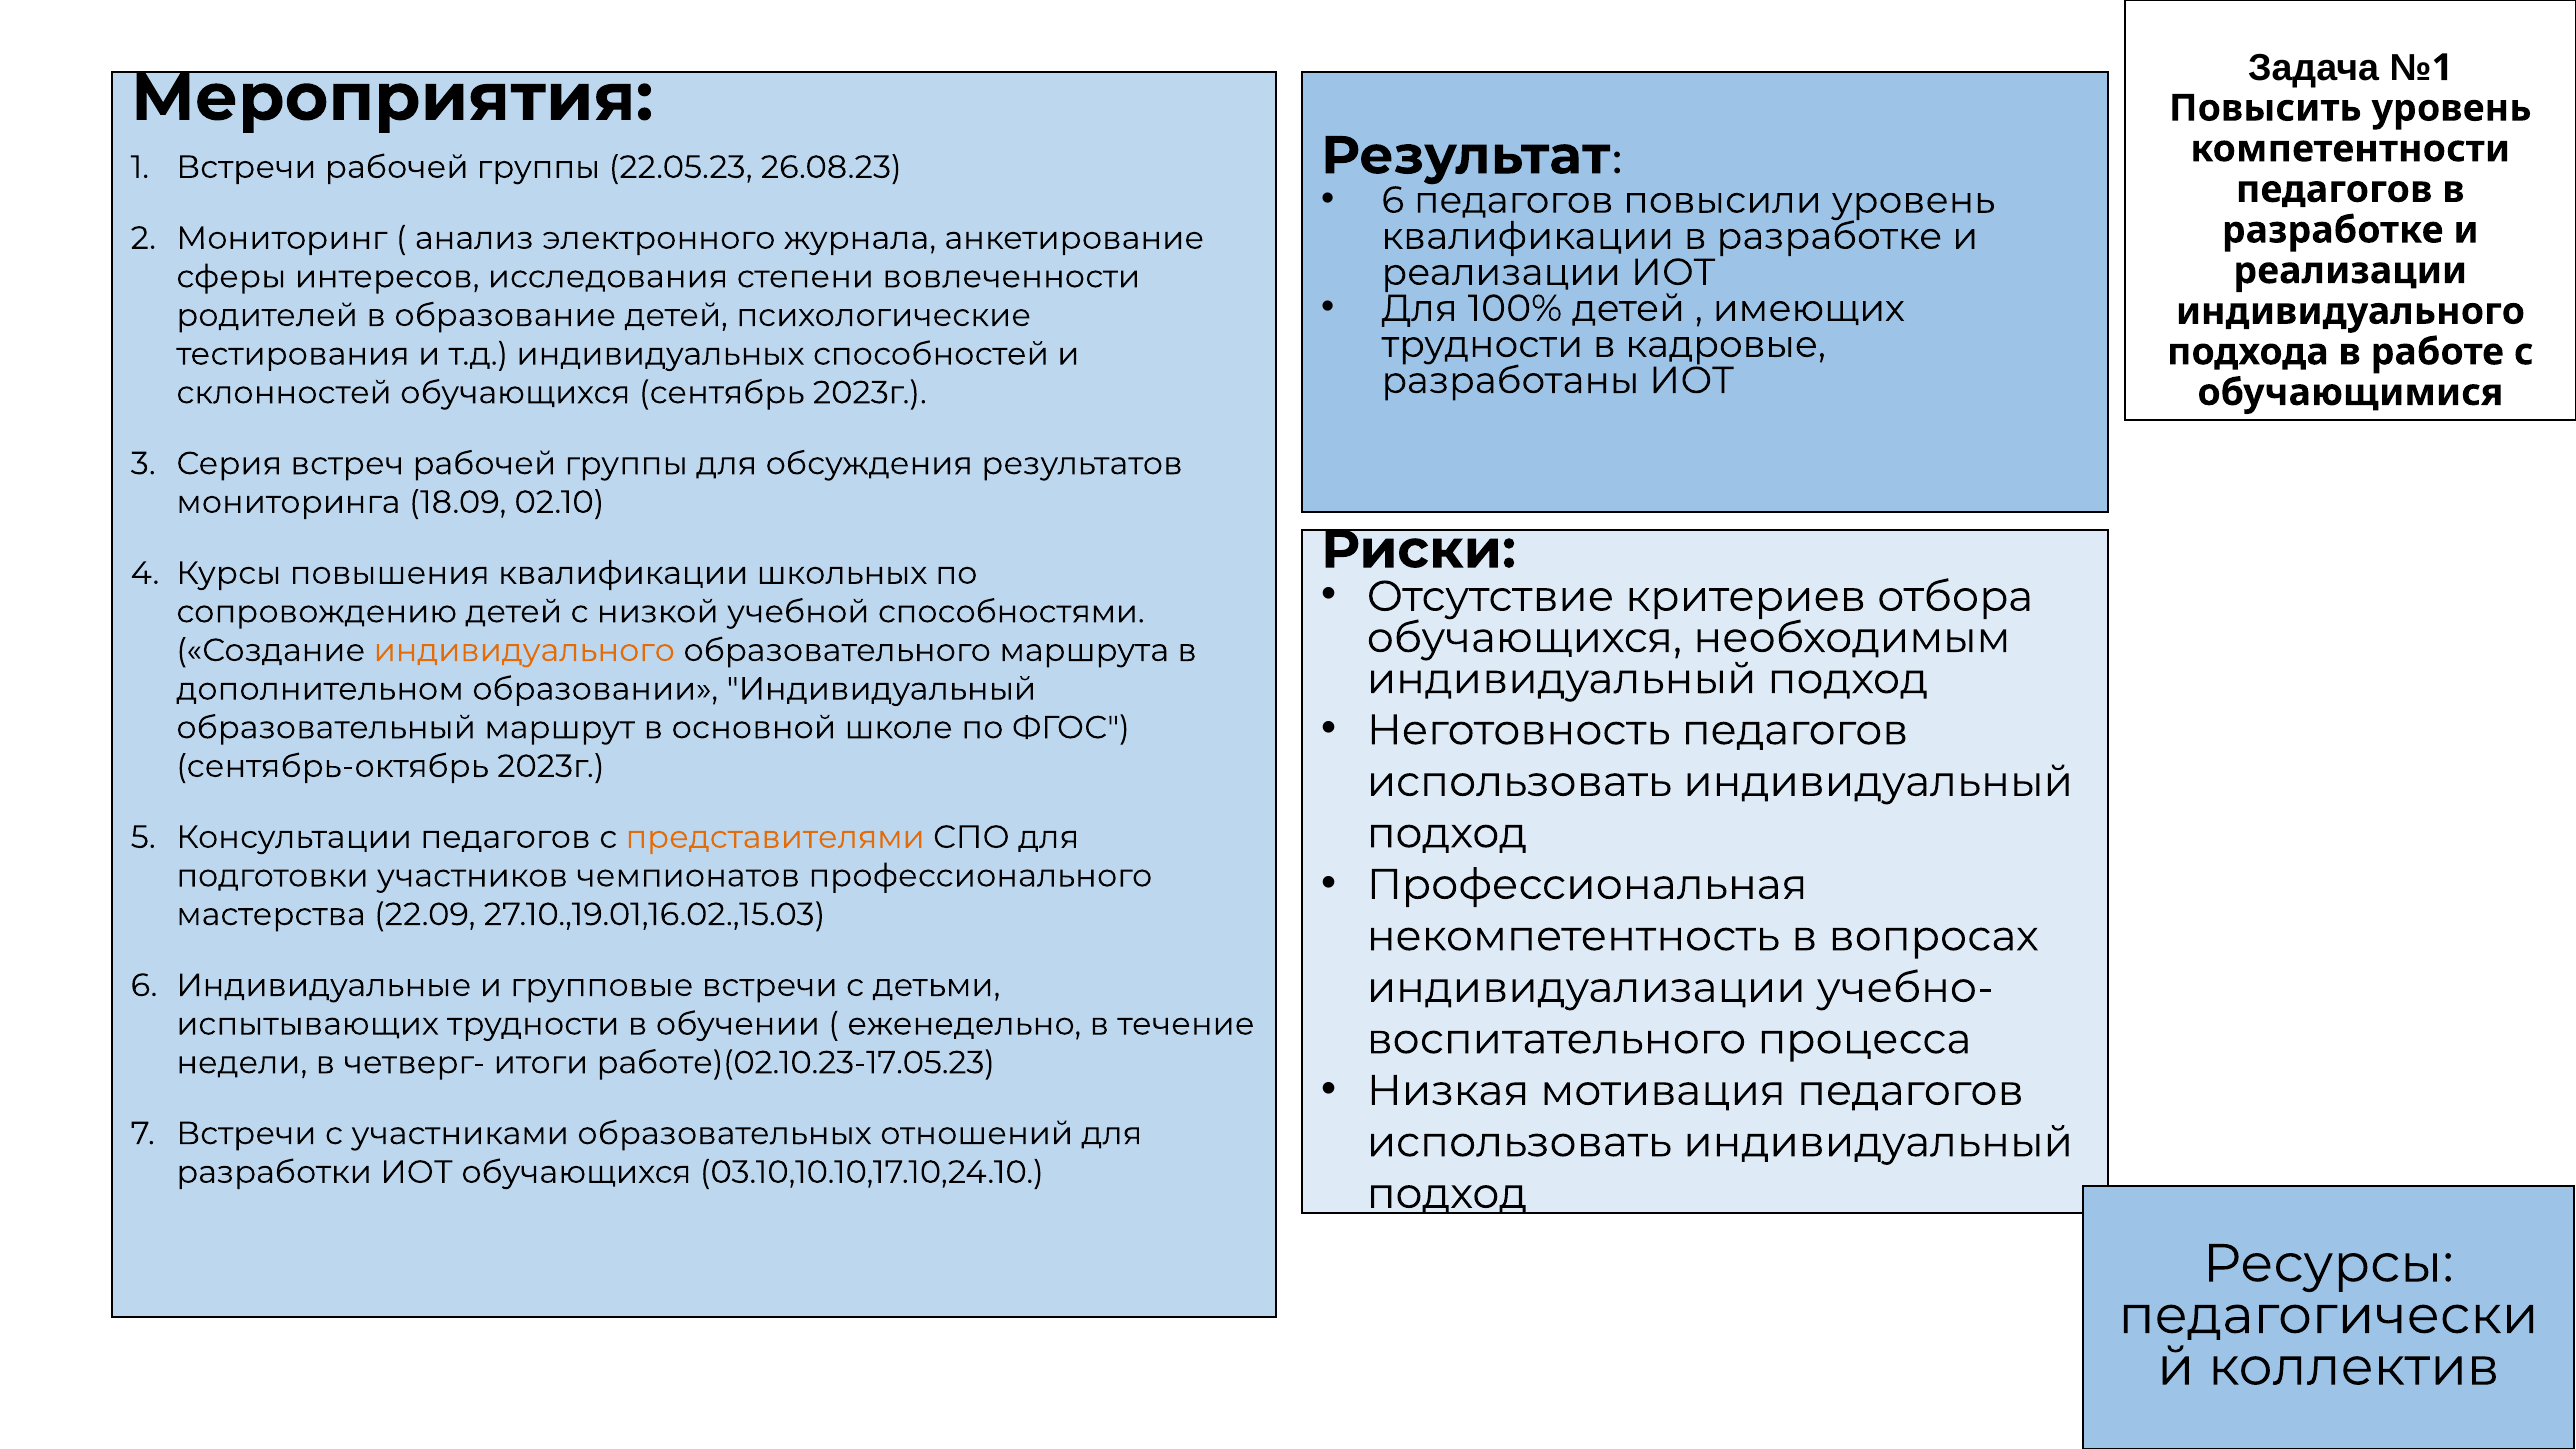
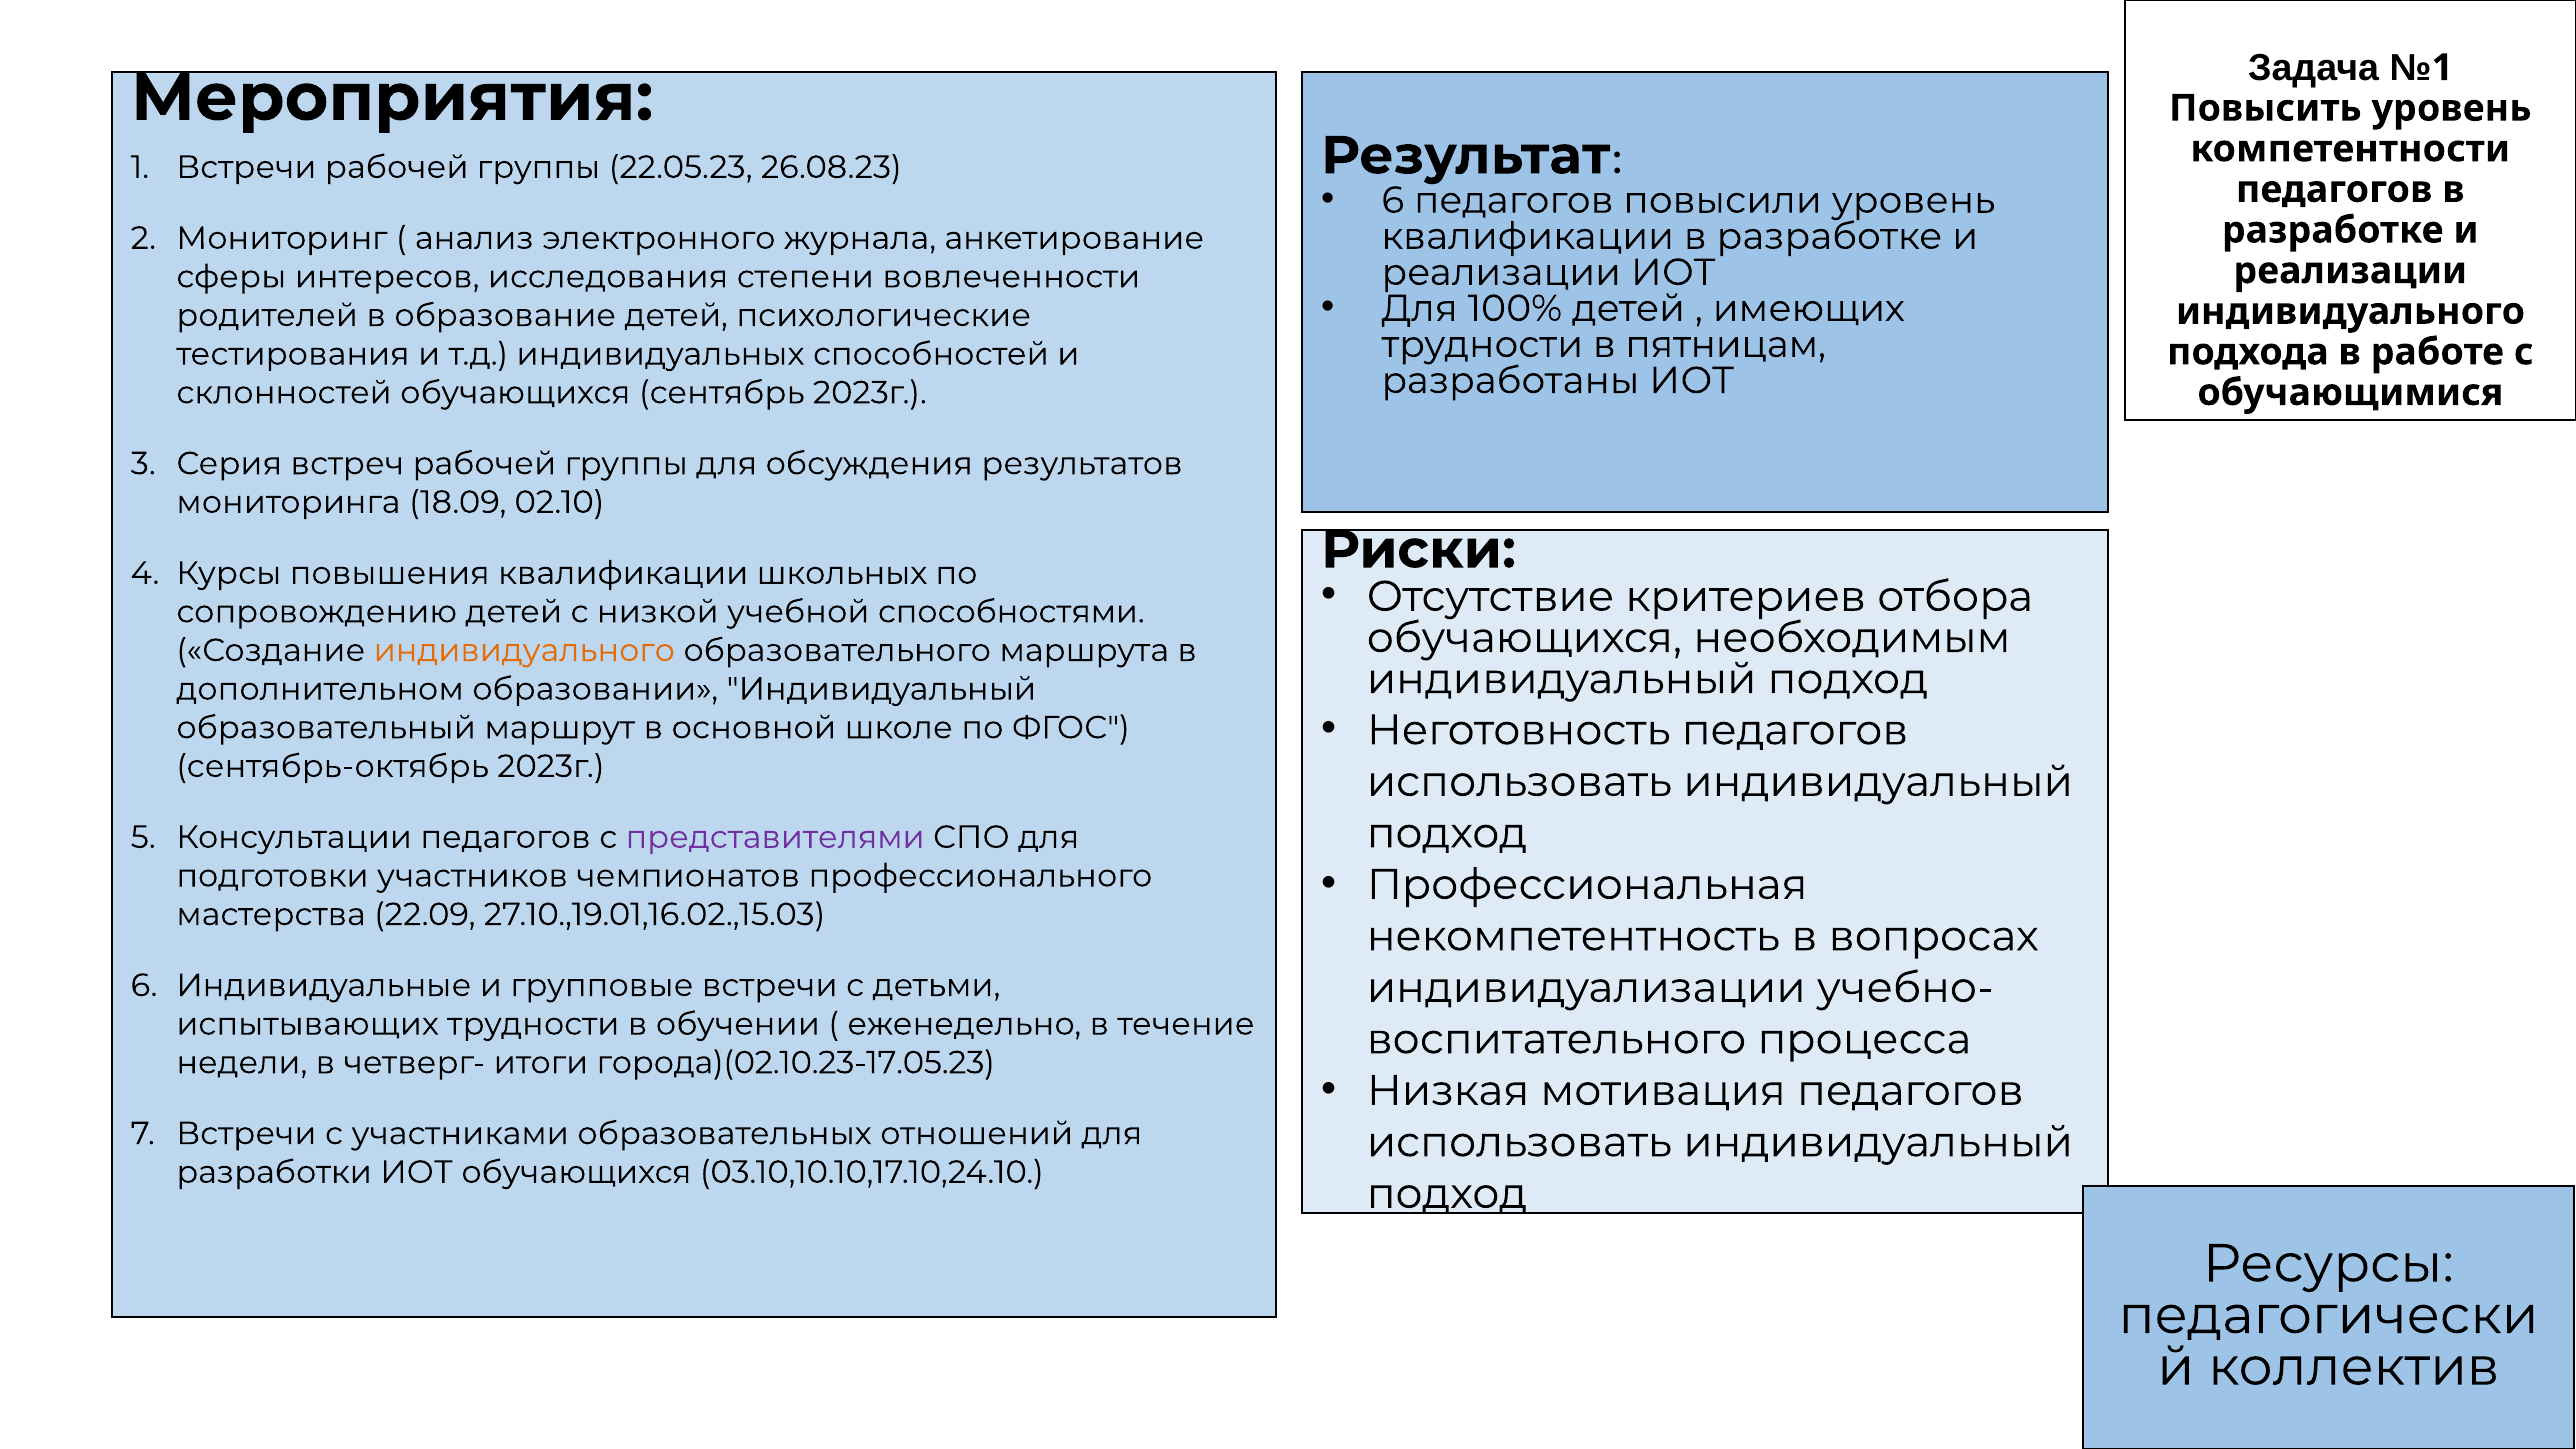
кадровые: кадровые -> пятницам (1726, 345)
представителями colour: orange -> purple (775, 837)
работе)(02.10.23-17.05.23: работе)(02.10.23-17.05.23 -> города)(02.10.23-17.05.23 (796, 1063)
